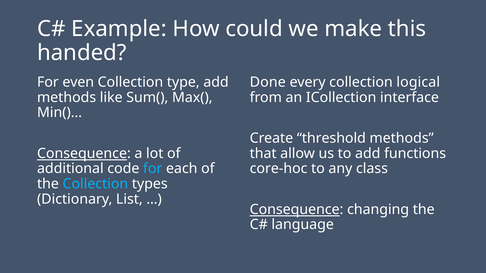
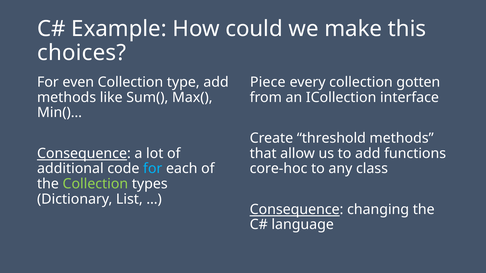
handed: handed -> choices (82, 53)
Done: Done -> Piece (268, 82)
logical: logical -> gotten (418, 82)
Collection colour: light blue -> light green (95, 184)
